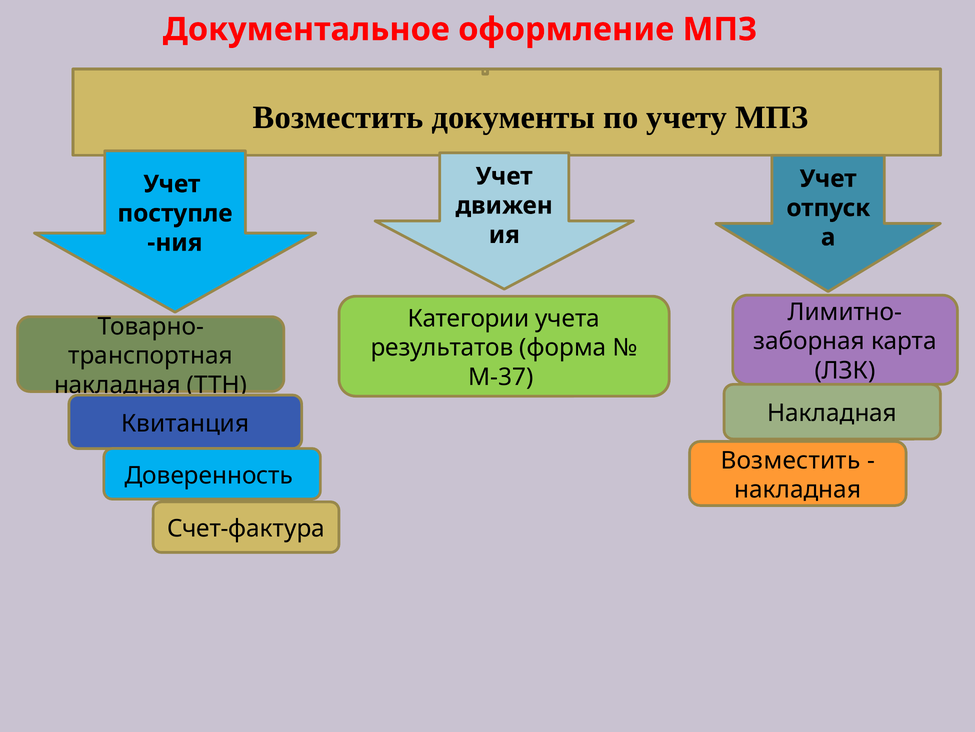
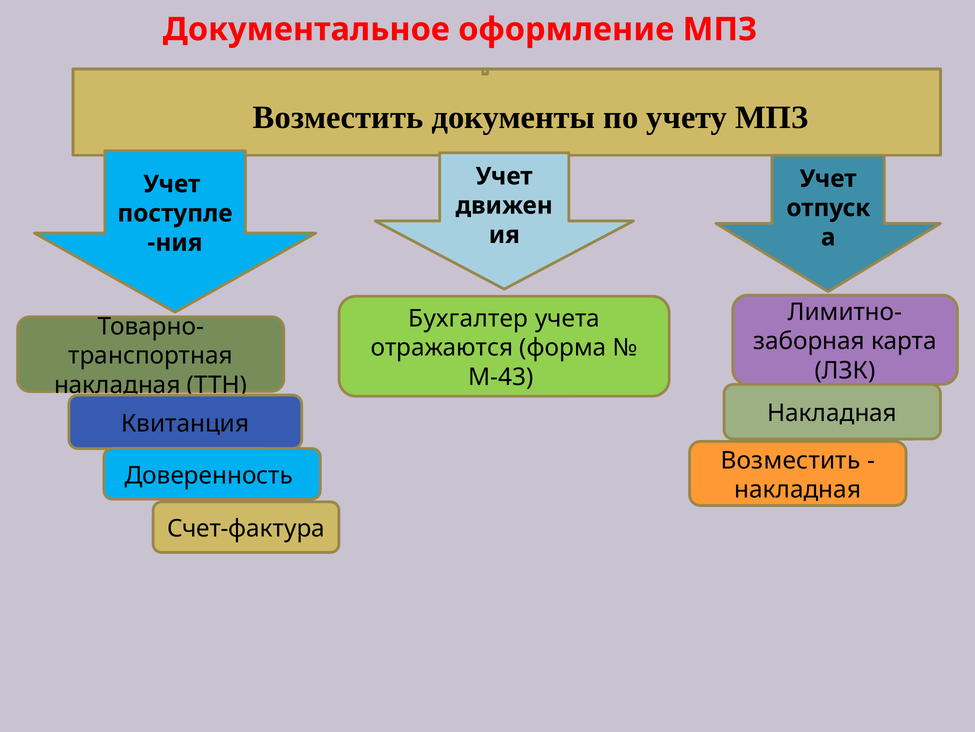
Категории: Категории -> Бухгалтер (468, 318)
результатов: результатов -> отражаются (442, 348)
М-37: М-37 -> М-43 (501, 377)
